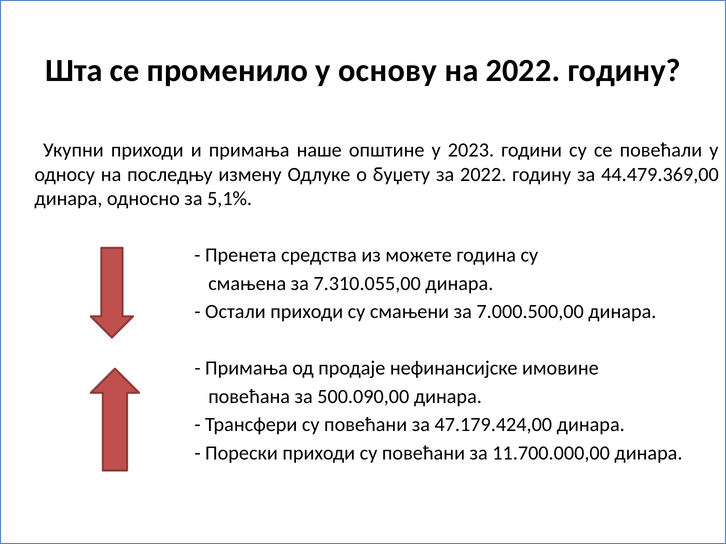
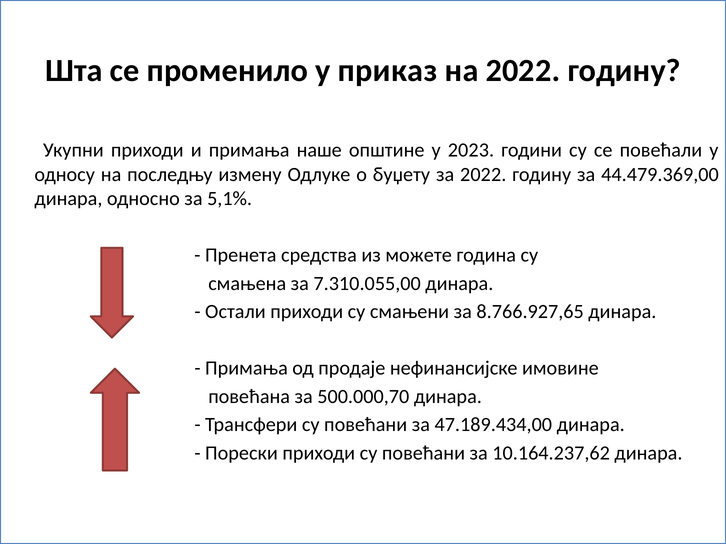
основу: основу -> приказ (388, 70)
7.000.500,00: 7.000.500,00 -> 8.766.927,65 (530, 312)
500.090,00: 500.090,00 -> 500.000,70 (363, 397)
47.179.424,00: 47.179.424,00 -> 47.189.434,00 (493, 425)
11.700.000,00: 11.700.000,00 -> 10.164.237,62 (551, 453)
